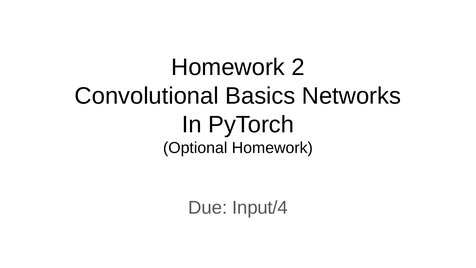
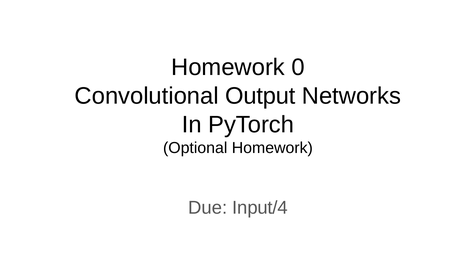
2: 2 -> 0 (298, 67)
Basics: Basics -> Output (260, 96)
